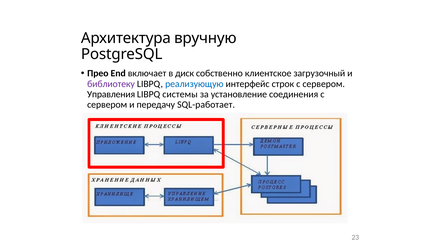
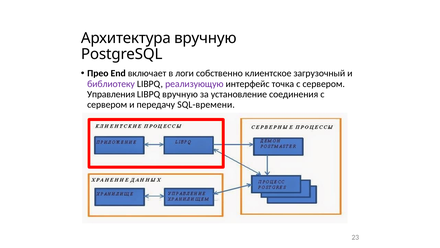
диск: диск -> логи (185, 73)
реализующую colour: blue -> purple (194, 84)
строк: строк -> точка (283, 84)
LIBPQ системы: системы -> вручную (180, 94)
SQL-работает: SQL-работает -> SQL-времени (206, 104)
